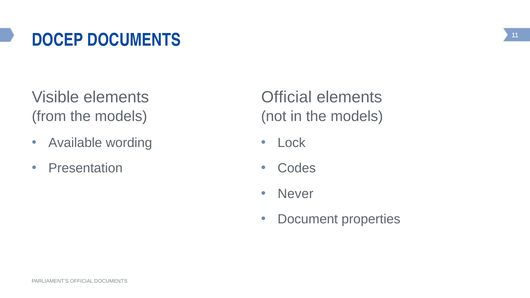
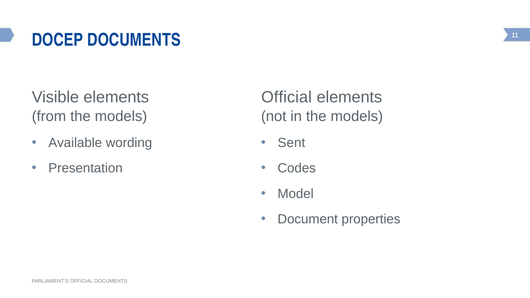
Lock: Lock -> Sent (291, 143)
Never: Never -> Model (296, 194)
